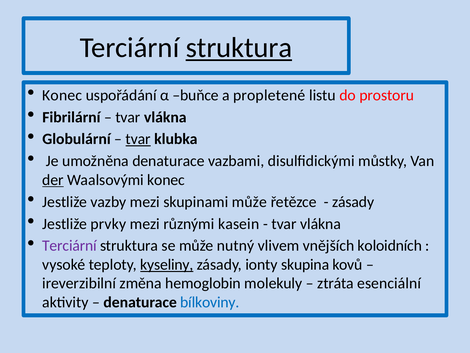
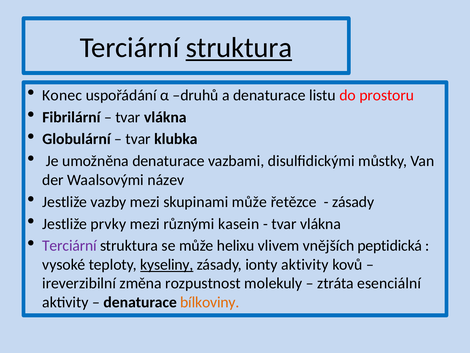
buňce: buňce -> druhů (196, 95)
a propletené: propletené -> denaturace (269, 95)
tvar underline: present -> none (138, 139)
der underline: present -> none (53, 180)
Waalsovými konec: konec -> název (166, 180)
nutný: nutný -> helixu (236, 245)
koloidních: koloidních -> peptidická (390, 245)
ionty skupina: skupina -> aktivity (305, 264)
hemoglobin: hemoglobin -> rozpustnost (203, 283)
bílkoviny colour: blue -> orange (210, 302)
